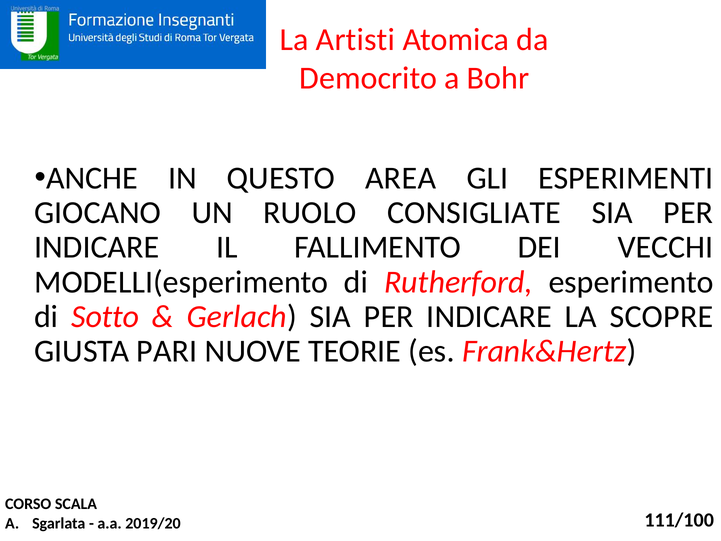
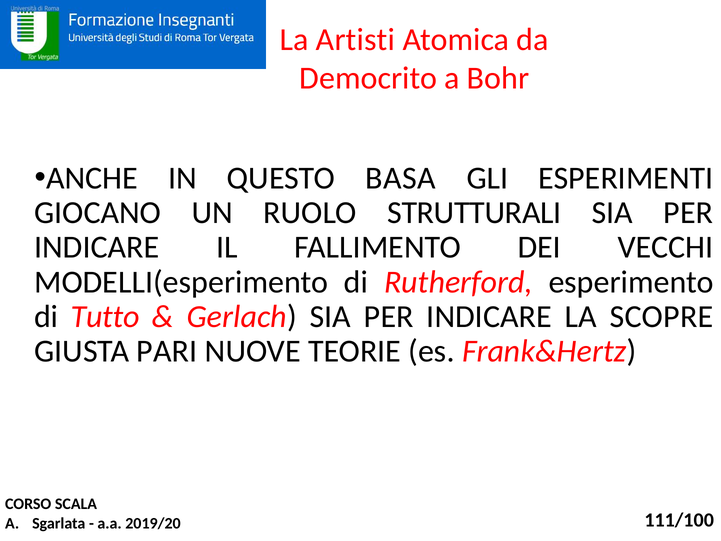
AREA: AREA -> BASA (401, 178)
CONSIGLIATE: CONSIGLIATE -> STRUTTURALI (474, 213)
Sotto: Sotto -> Tutto (105, 316)
